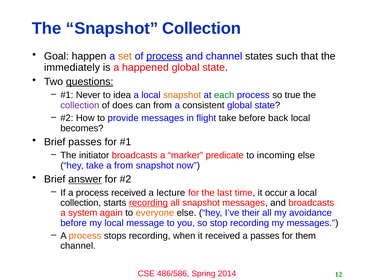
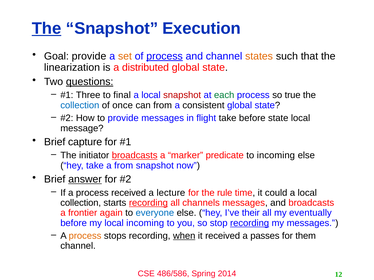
The underline: none -> present (47, 28)
Snapshot Collection: Collection -> Execution (202, 28)
Goal happen: happen -> provide (89, 56)
states colour: black -> orange (259, 56)
immediately: immediately -> linearization (72, 67)
happened: happened -> distributed (146, 67)
Never: Never -> Three (88, 95)
idea: idea -> final (122, 95)
snapshot colour: orange -> red (182, 95)
collection colour: purple -> blue (80, 105)
does: does -> once (123, 105)
before back: back -> state (278, 118)
becomes: becomes -> message (82, 128)
Brief passes: passes -> capture (85, 142)
broadcasts underline: none -> present (135, 156)
last: last -> rule (225, 193)
occur: occur -> could (276, 193)
all snapshot: snapshot -> channels (201, 203)
system: system -> frontier (83, 213)
everyone colour: orange -> blue (155, 213)
avoidance: avoidance -> eventually (310, 213)
local message: message -> incoming (145, 223)
recording underline: none -> present (250, 223)
when underline: none -> present (184, 236)
